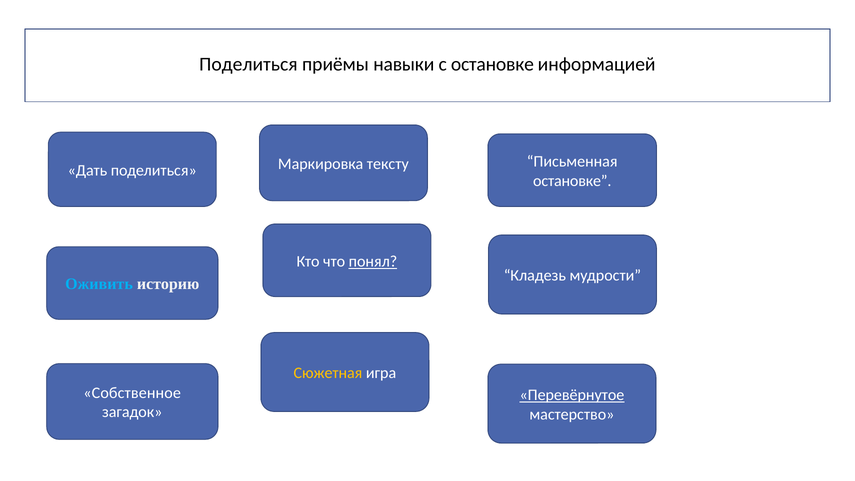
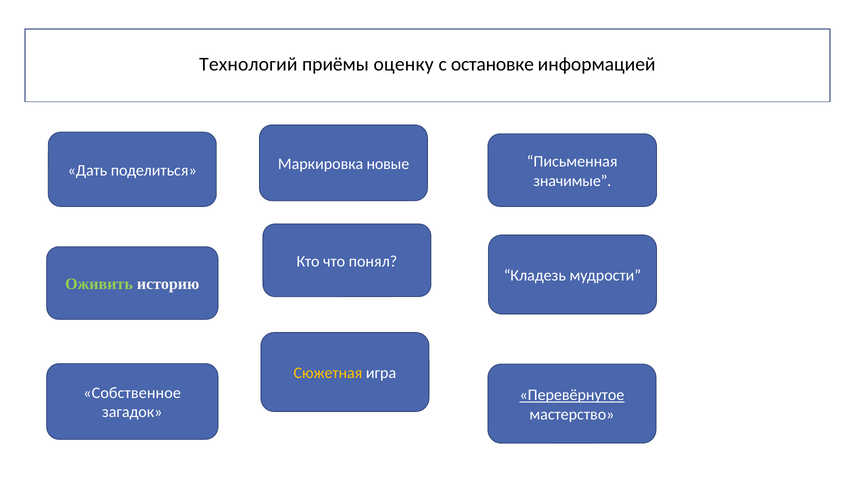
Поделиться: Поделиться -> Технологий (248, 64)
навыки: навыки -> оценку (404, 64)
тексту: тексту -> новые (388, 164)
остановке: остановке -> значимые (572, 181)
понял underline: present -> none (373, 261)
Оживить colour: light blue -> light green (99, 284)
